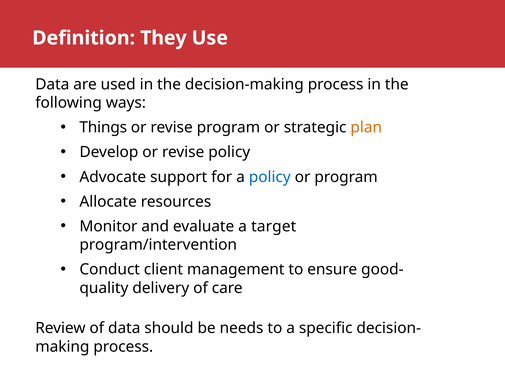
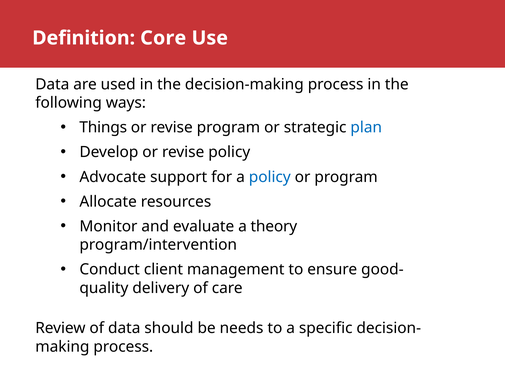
They: They -> Core (163, 38)
plan colour: orange -> blue (366, 127)
target: target -> theory (274, 226)
